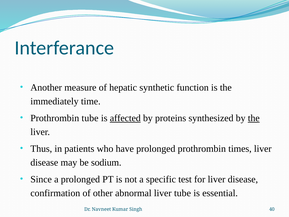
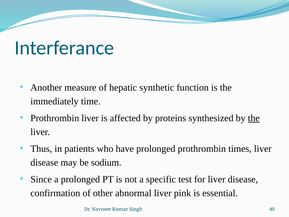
Prothrombin tube: tube -> liver (90, 118)
affected underline: present -> none (125, 118)
liver tube: tube -> pink (183, 193)
